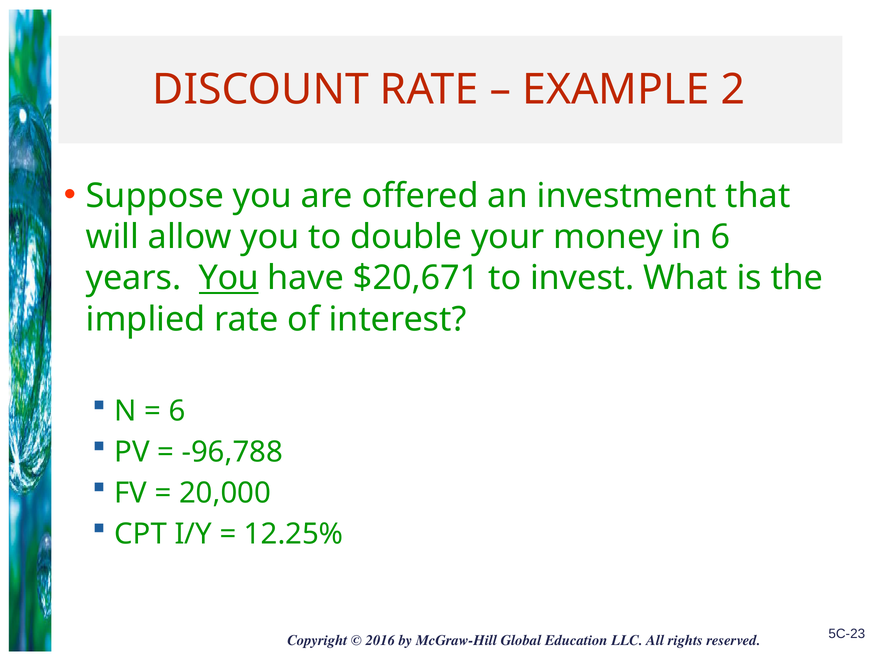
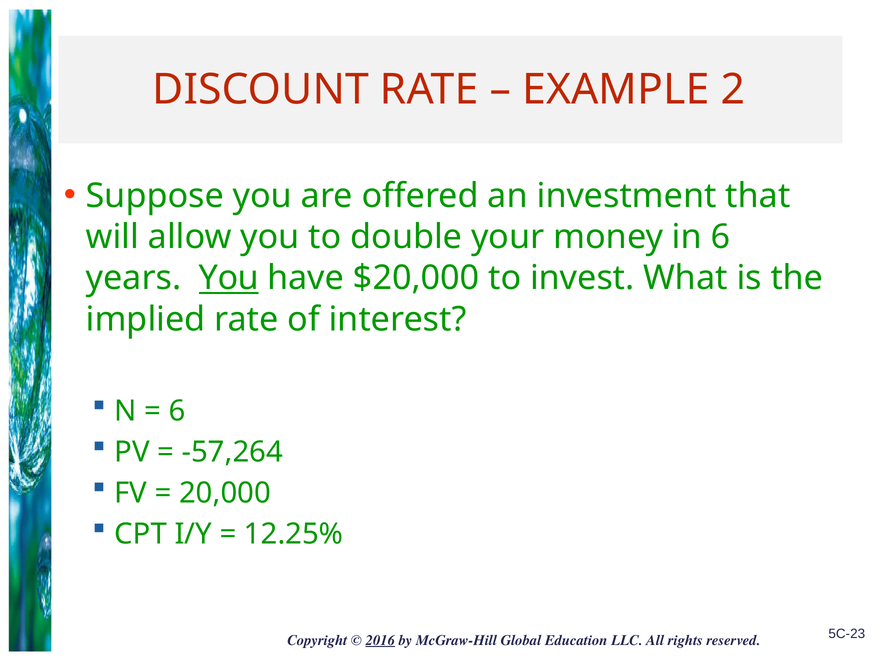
$20,671: $20,671 -> $20,000 (416, 278)
-96,788: -96,788 -> -57,264 (232, 452)
2016 underline: none -> present (380, 640)
